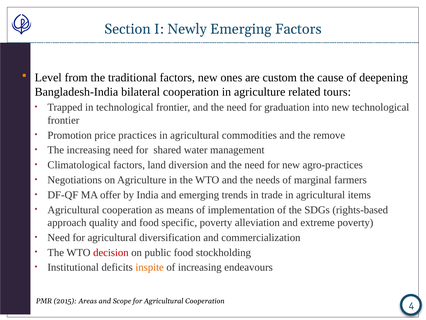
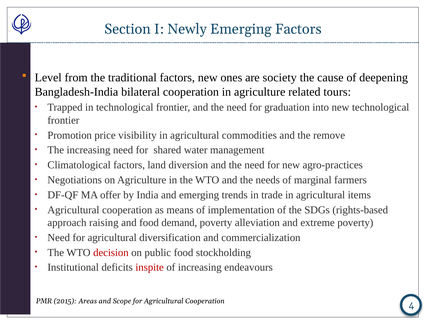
custom: custom -> society (280, 78)
practices: practices -> visibility (137, 135)
quality: quality -> raising (104, 222)
specific: specific -> demand (179, 222)
inspite colour: orange -> red (150, 267)
